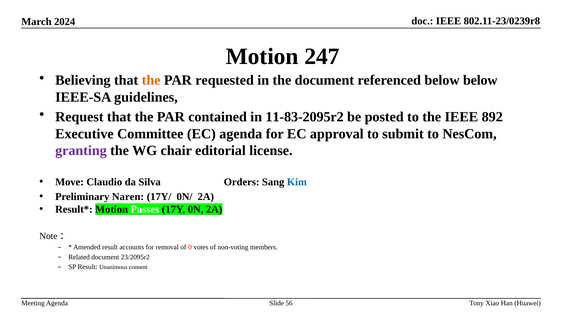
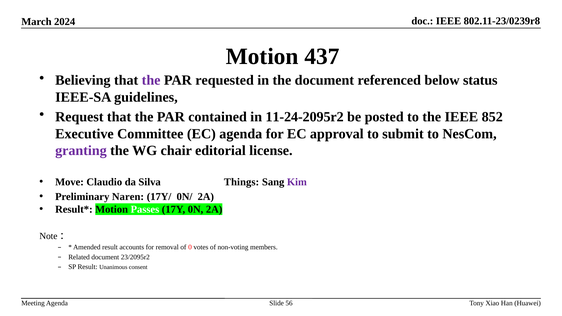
247: 247 -> 437 (322, 56)
the colour: orange -> purple (151, 80)
below below: below -> status (480, 80)
11-83-2095r2: 11-83-2095r2 -> 11-24-2095r2 (305, 117)
892: 892 -> 852 (492, 117)
Orders: Orders -> Things (242, 182)
Kim colour: blue -> purple (297, 182)
